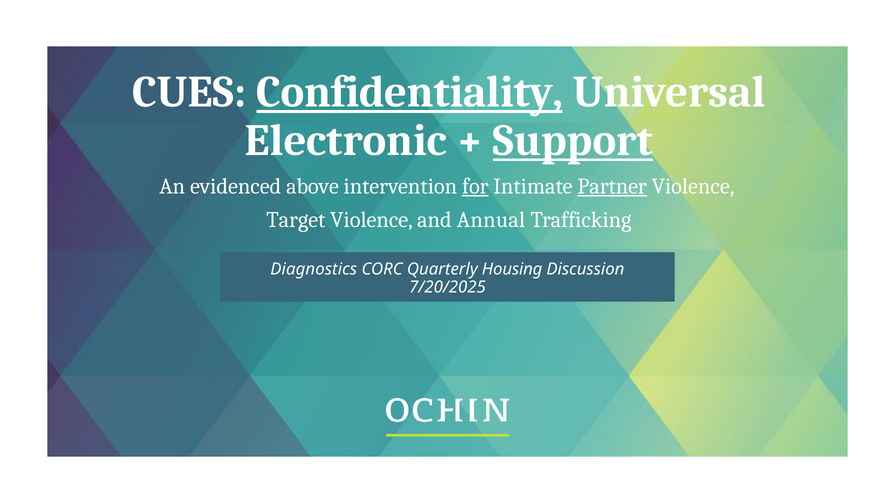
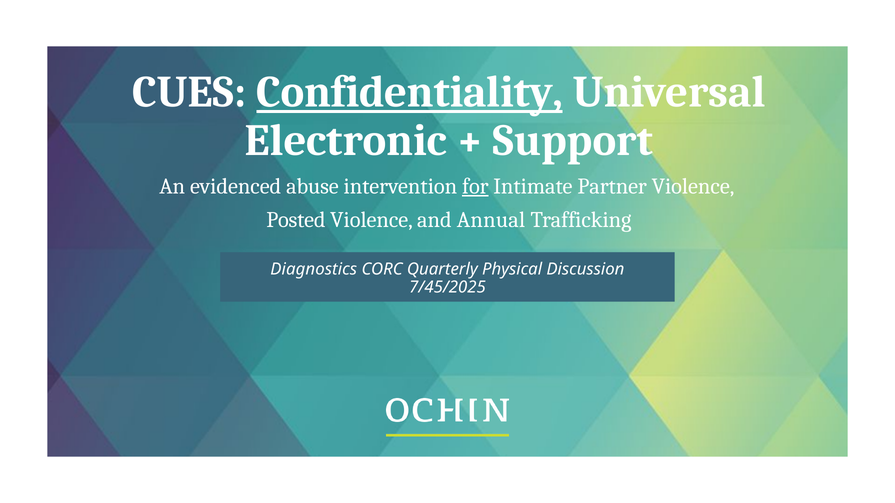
Support underline: present -> none (573, 141)
above: above -> abuse (312, 186)
Partner underline: present -> none (612, 186)
Target: Target -> Posted (296, 220)
Housing: Housing -> Physical (512, 269)
7/20/2025: 7/20/2025 -> 7/45/2025 (448, 288)
